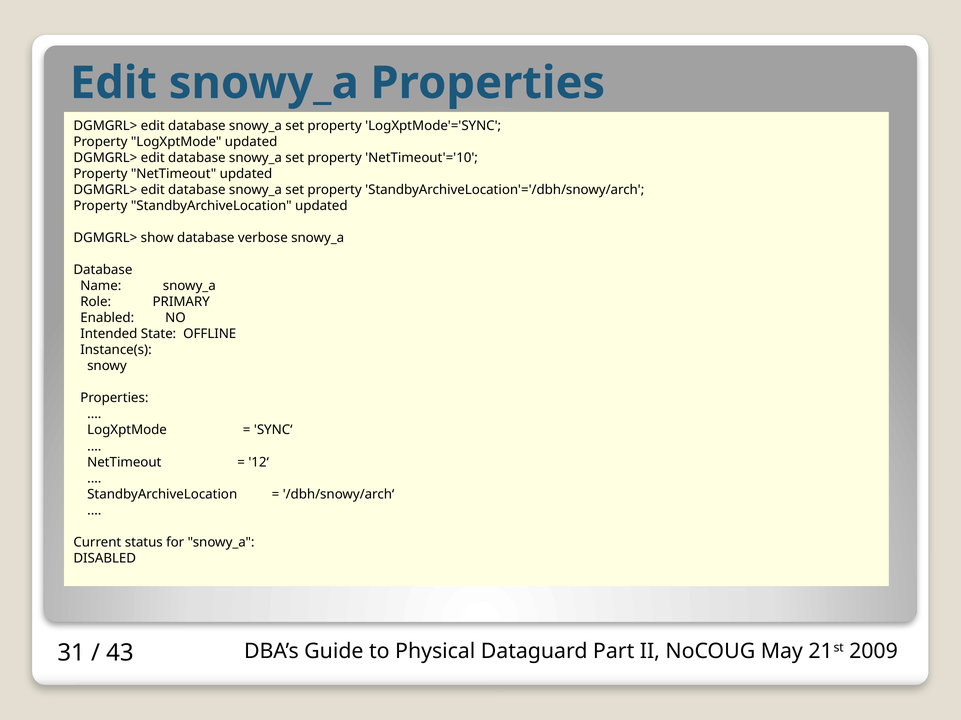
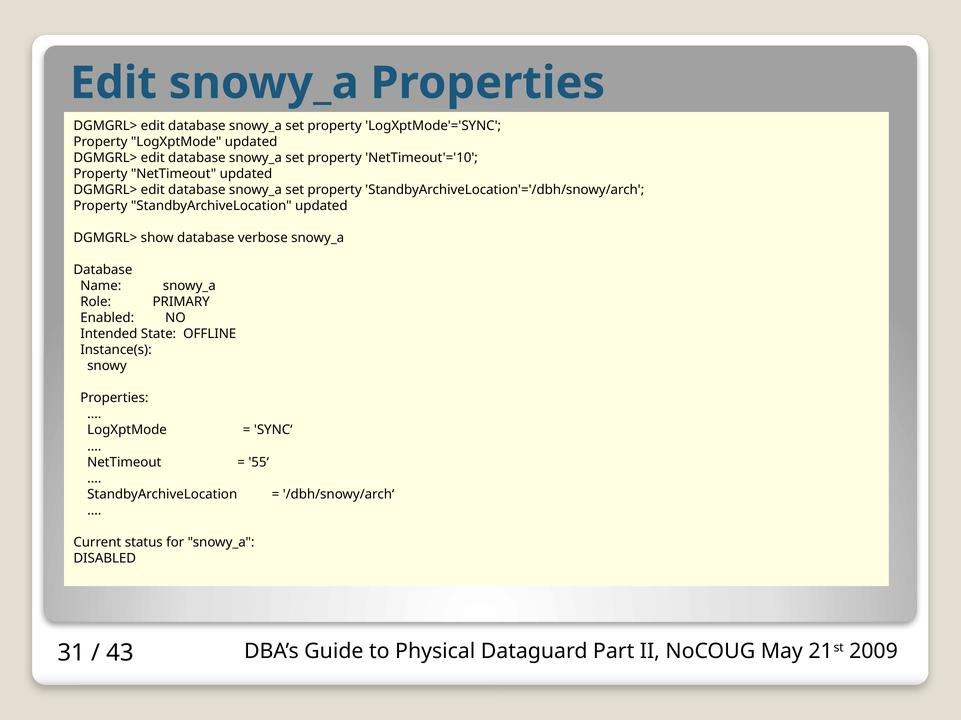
12‘: 12‘ -> 55‘ (259, 463)
